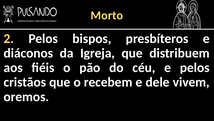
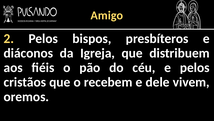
Morto: Morto -> Amigo (107, 15)
